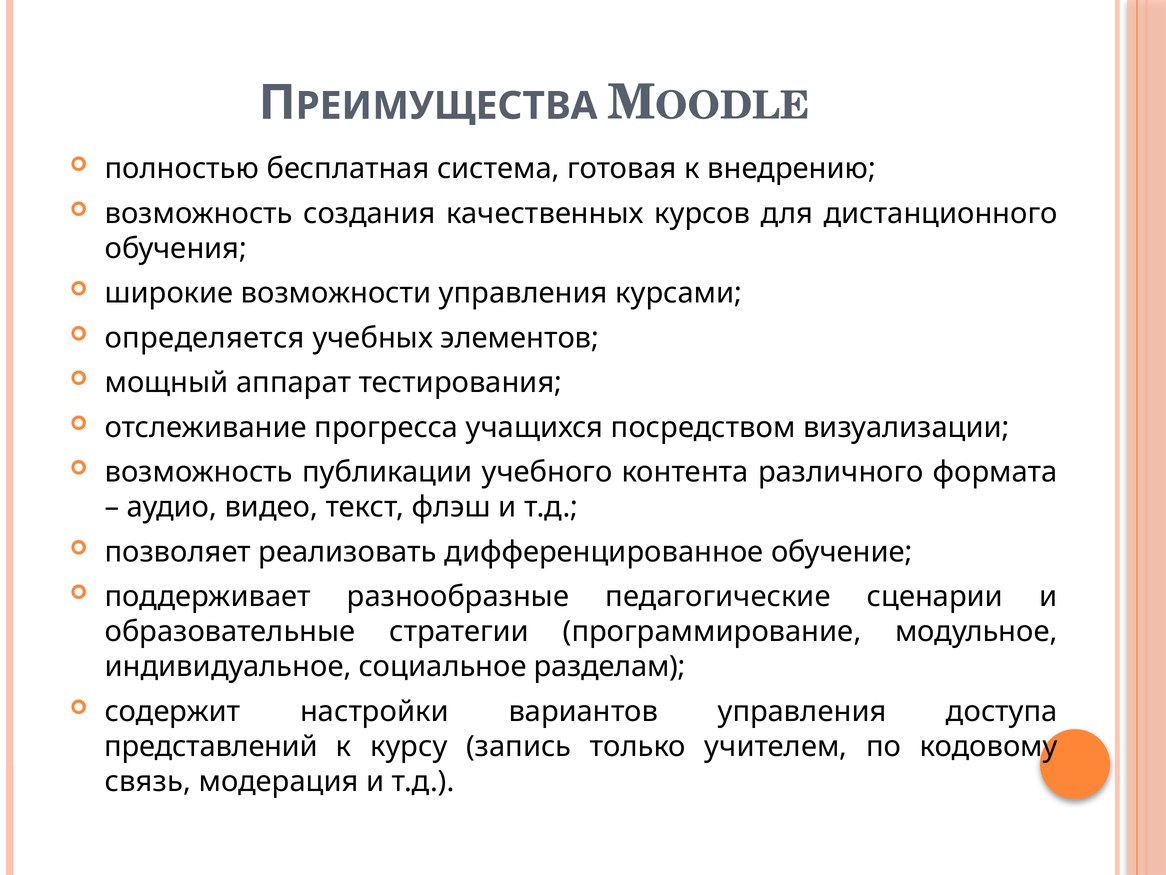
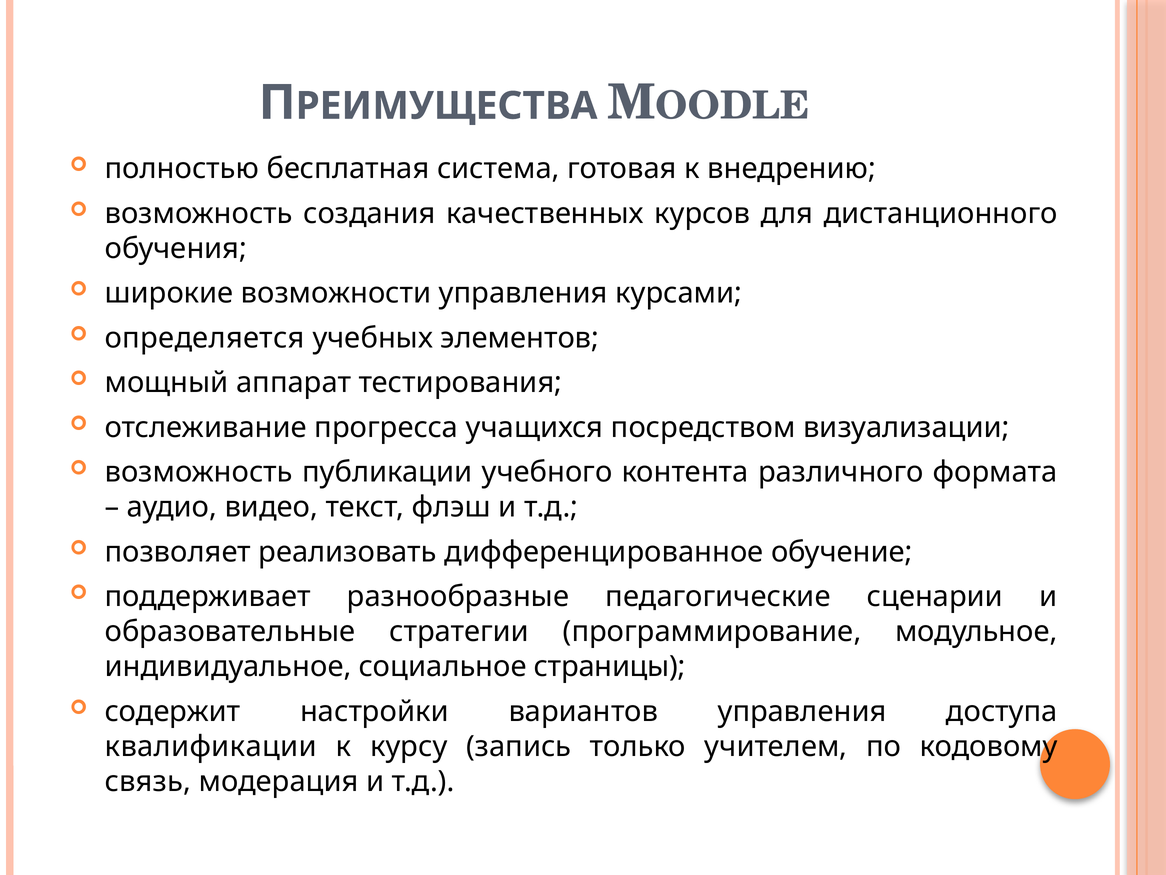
разделам: разделам -> страницы (610, 666)
представлений: представлений -> квалификации (211, 746)
